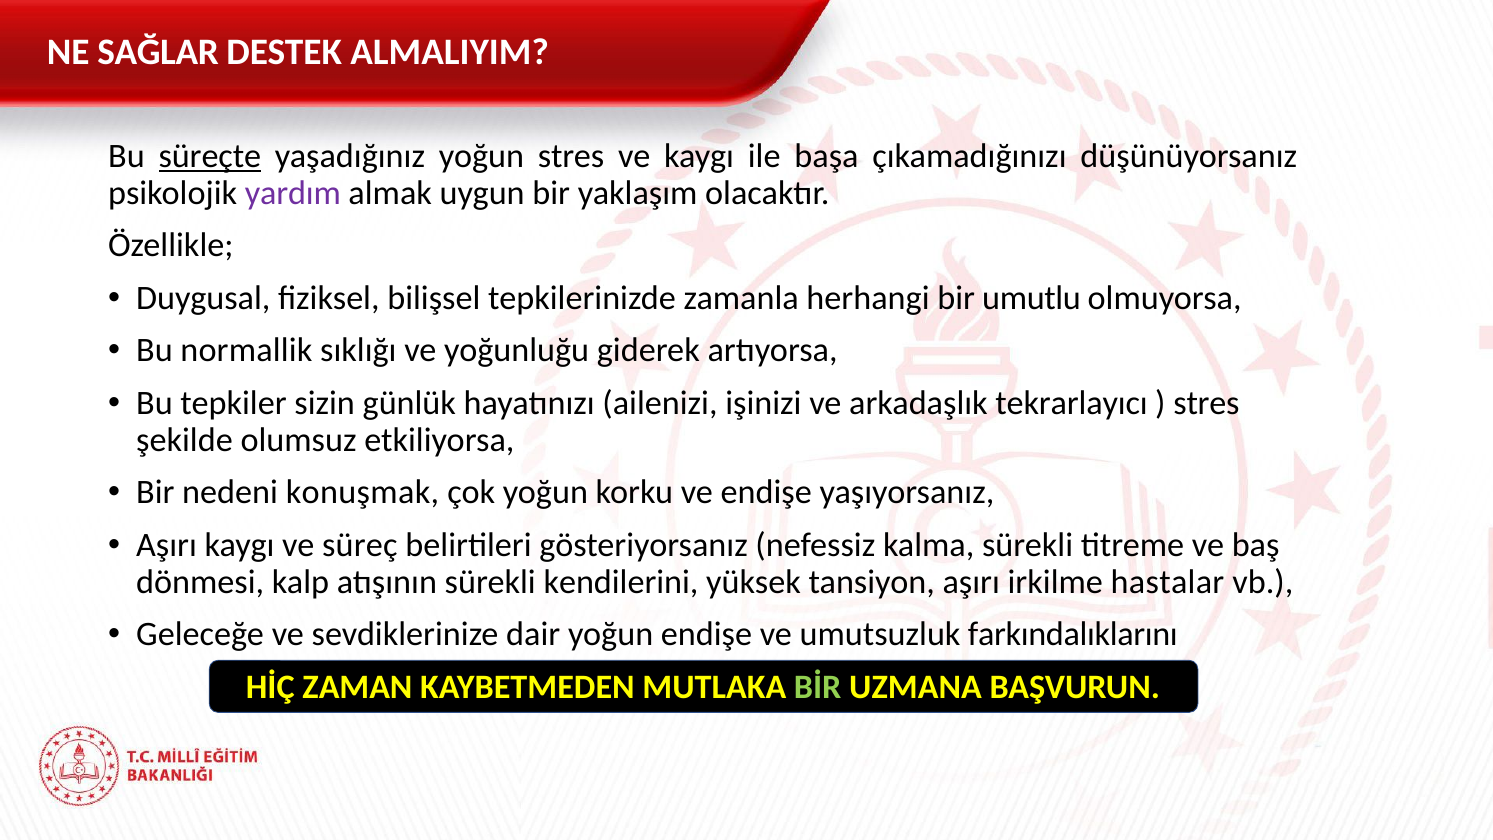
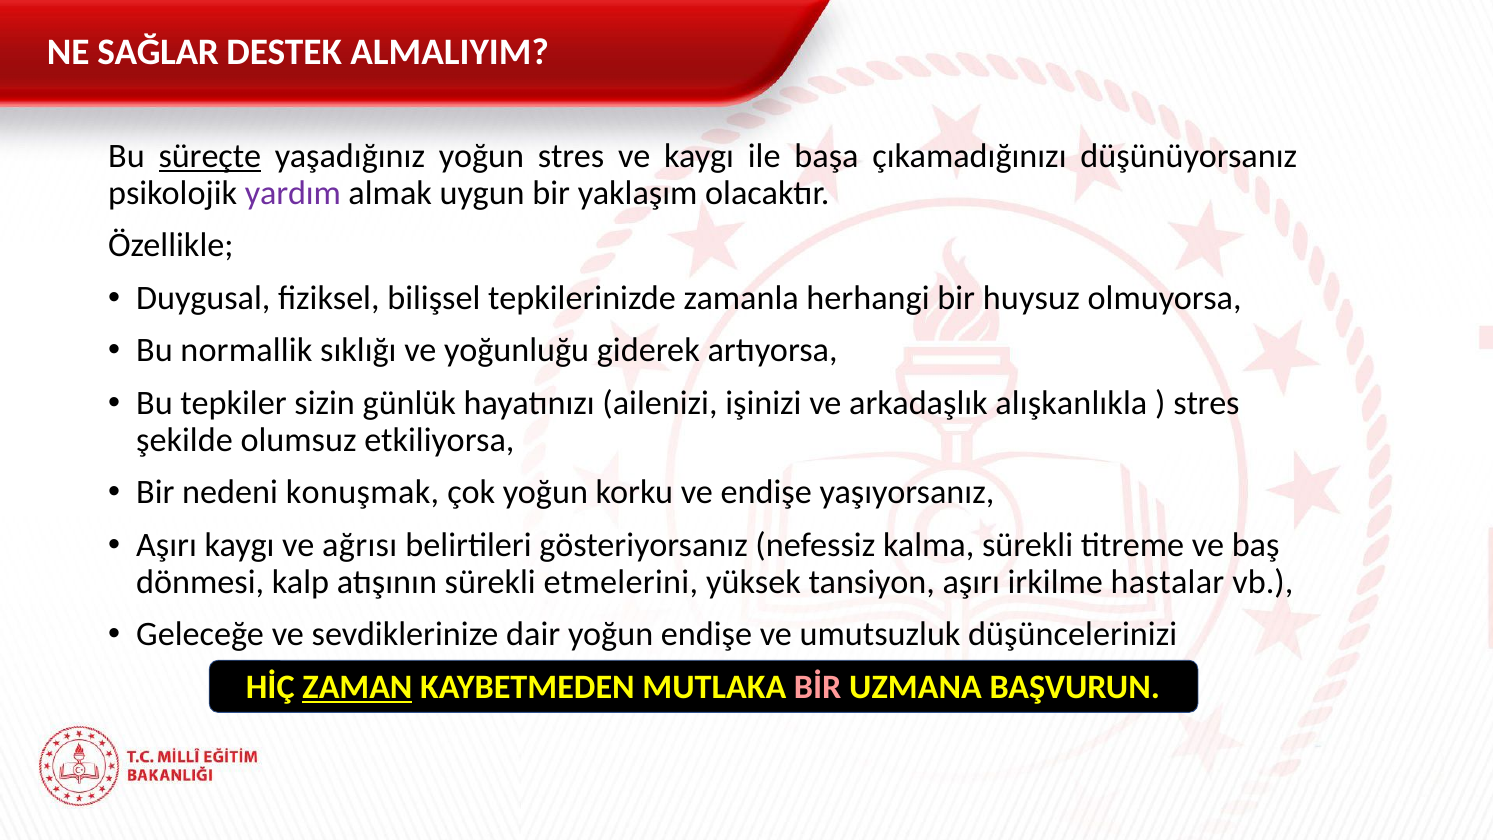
umutlu: umutlu -> huysuz (1031, 298)
tekrarlayıcı: tekrarlayıcı -> alışkanlıkla (1071, 403)
süreç: süreç -> ağrısı (360, 545)
kendilerini: kendilerini -> etmelerini (621, 582)
farkındalıklarını: farkındalıklarını -> düşüncelerinizi (1073, 634)
ZAMAN underline: none -> present (357, 687)
BİR colour: light green -> pink (818, 687)
